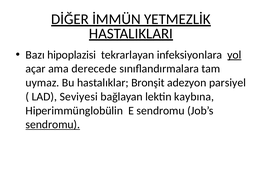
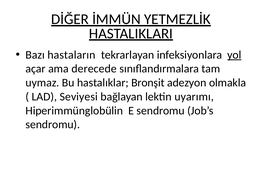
hipoplazisi: hipoplazisi -> hastaların (71, 55)
parsiyel: parsiyel -> olmakla (228, 83)
kaybına: kaybına -> uyarımı (194, 97)
sendromu underline: present -> none (53, 125)
